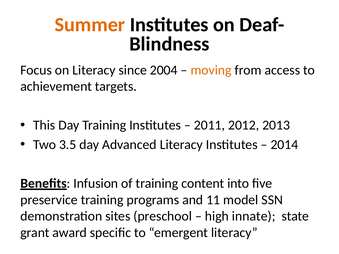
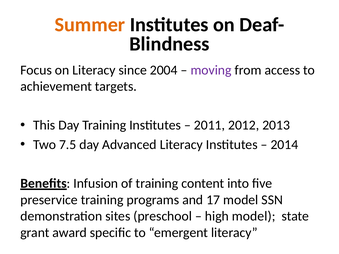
moving colour: orange -> purple (211, 70)
3.5: 3.5 -> 7.5 (68, 145)
11: 11 -> 17 (213, 200)
high innate: innate -> model (254, 216)
